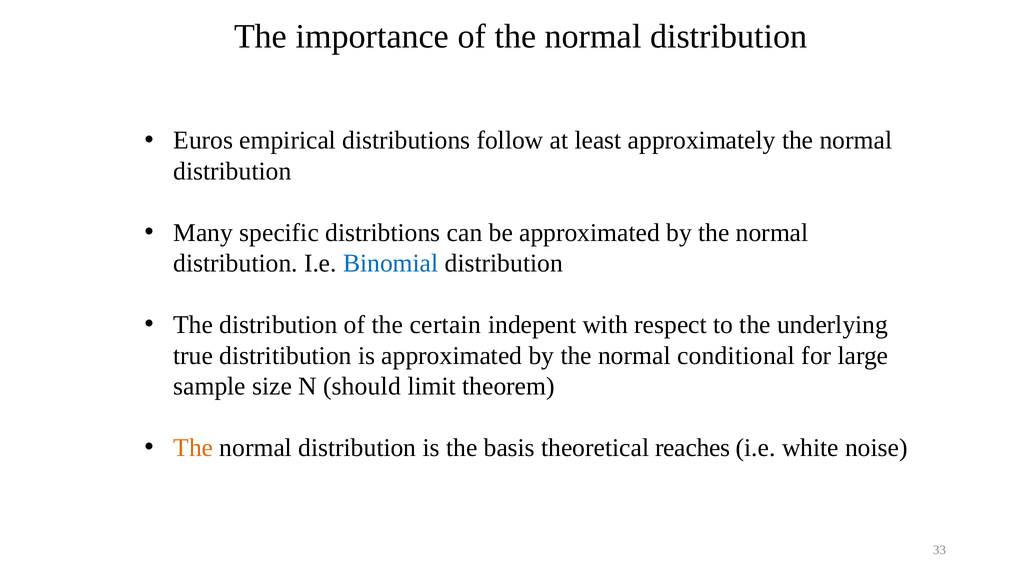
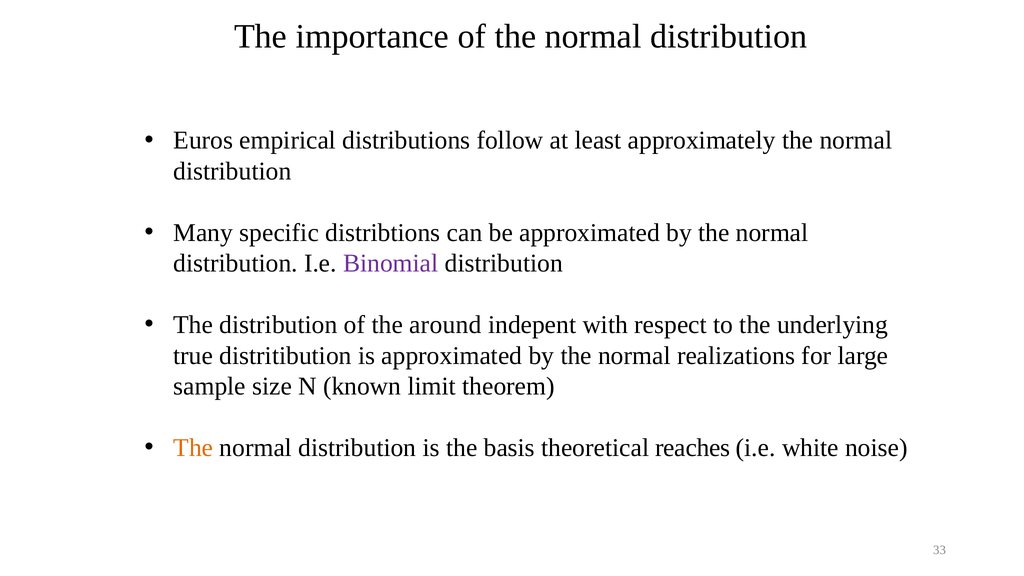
Binomial colour: blue -> purple (391, 263)
certain: certain -> around (445, 325)
conditional: conditional -> realizations (736, 356)
should: should -> known (362, 386)
